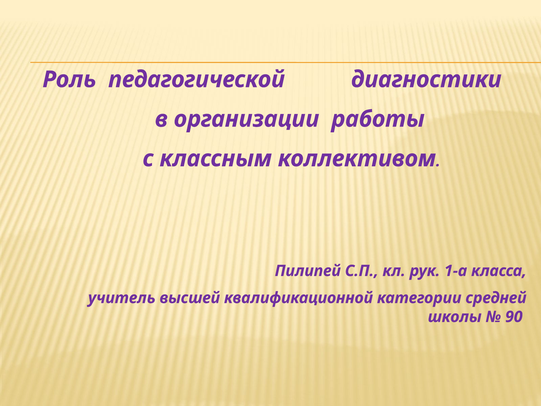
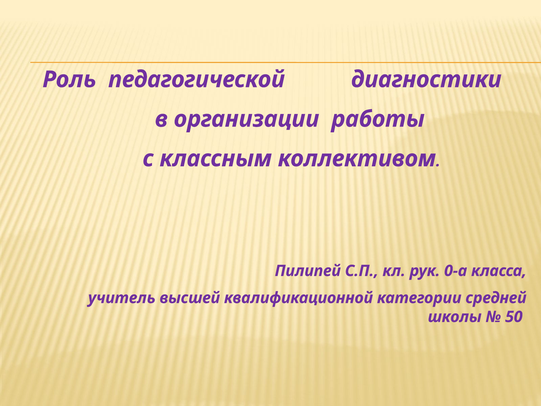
1-а: 1-а -> 0-а (456, 271)
90: 90 -> 50 (514, 317)
